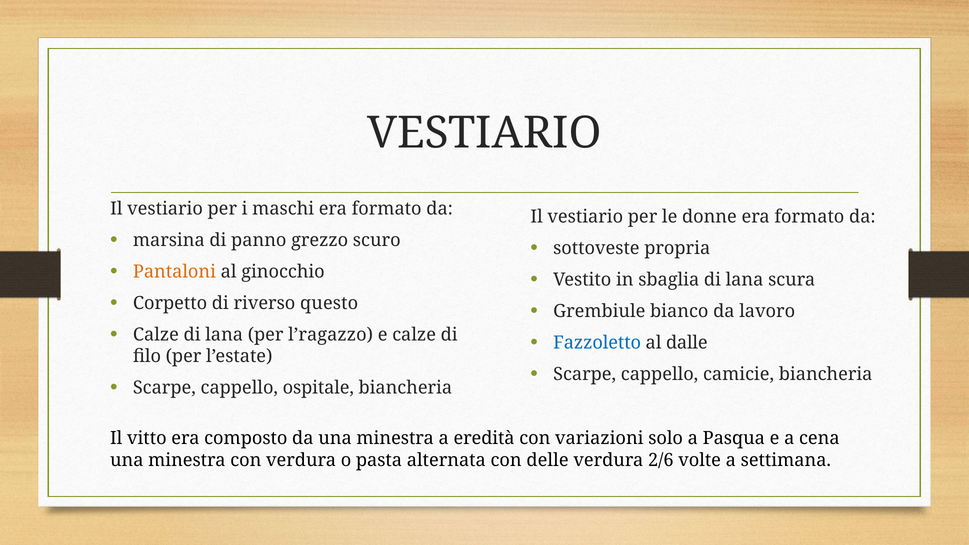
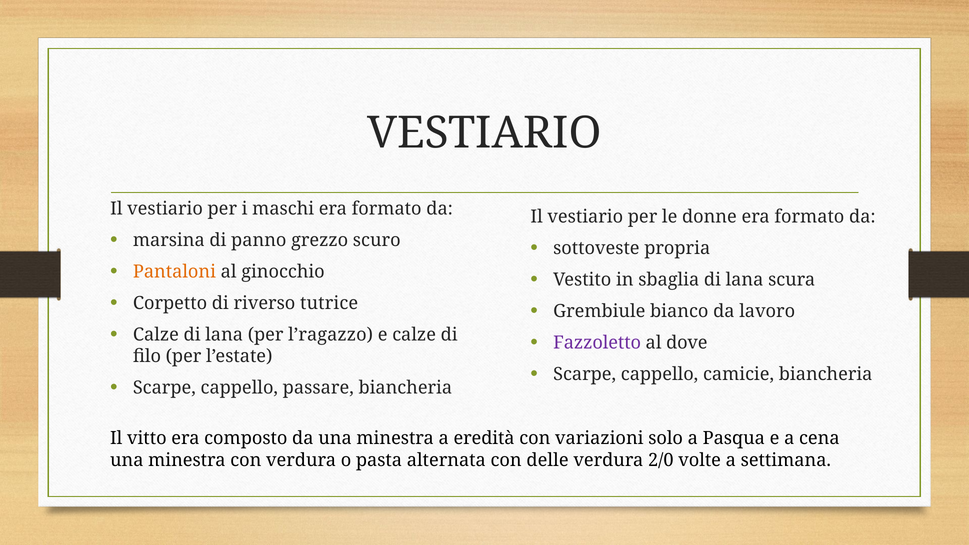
questo: questo -> tutrice (329, 303)
Fazzoletto colour: blue -> purple (597, 343)
dalle: dalle -> dove (687, 343)
ospitale: ospitale -> passare (318, 388)
2/6: 2/6 -> 2/0 (661, 460)
